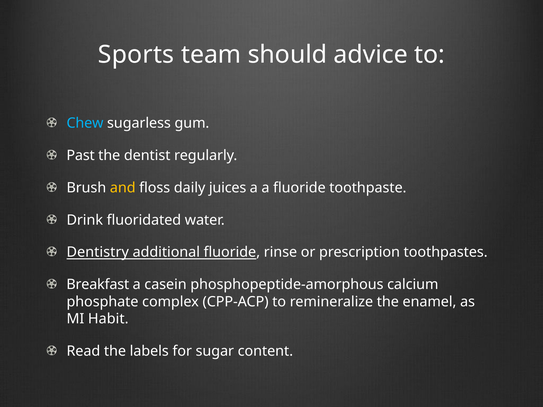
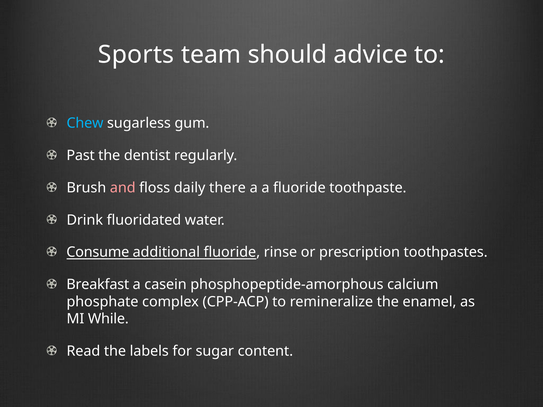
and colour: yellow -> pink (123, 188)
juices: juices -> there (227, 188)
Dentistry: Dentistry -> Consume (98, 252)
Habit: Habit -> While (108, 319)
